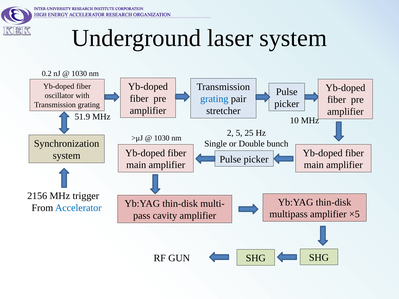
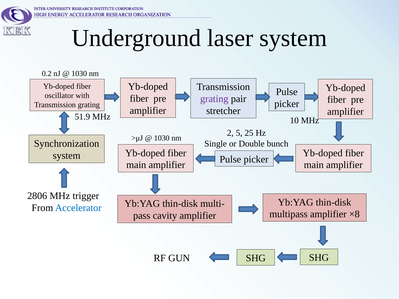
grating colour: blue -> purple (214, 99)
2156: 2156 -> 2806 (37, 196)
×5: ×5 -> ×8 (354, 214)
